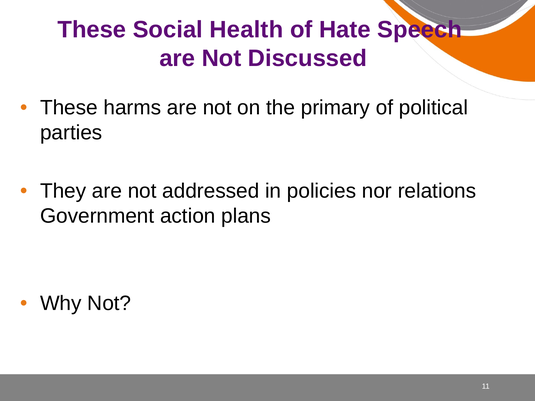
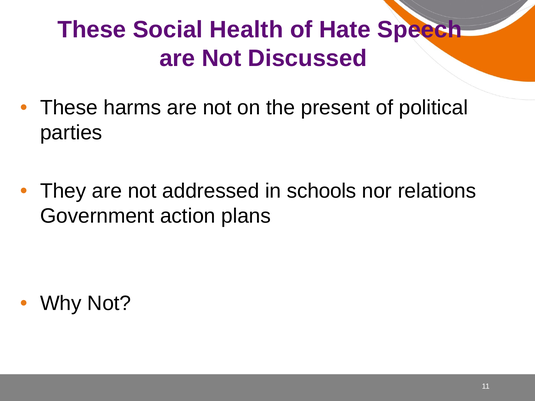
primary: primary -> present (335, 108)
policies: policies -> schools (322, 191)
